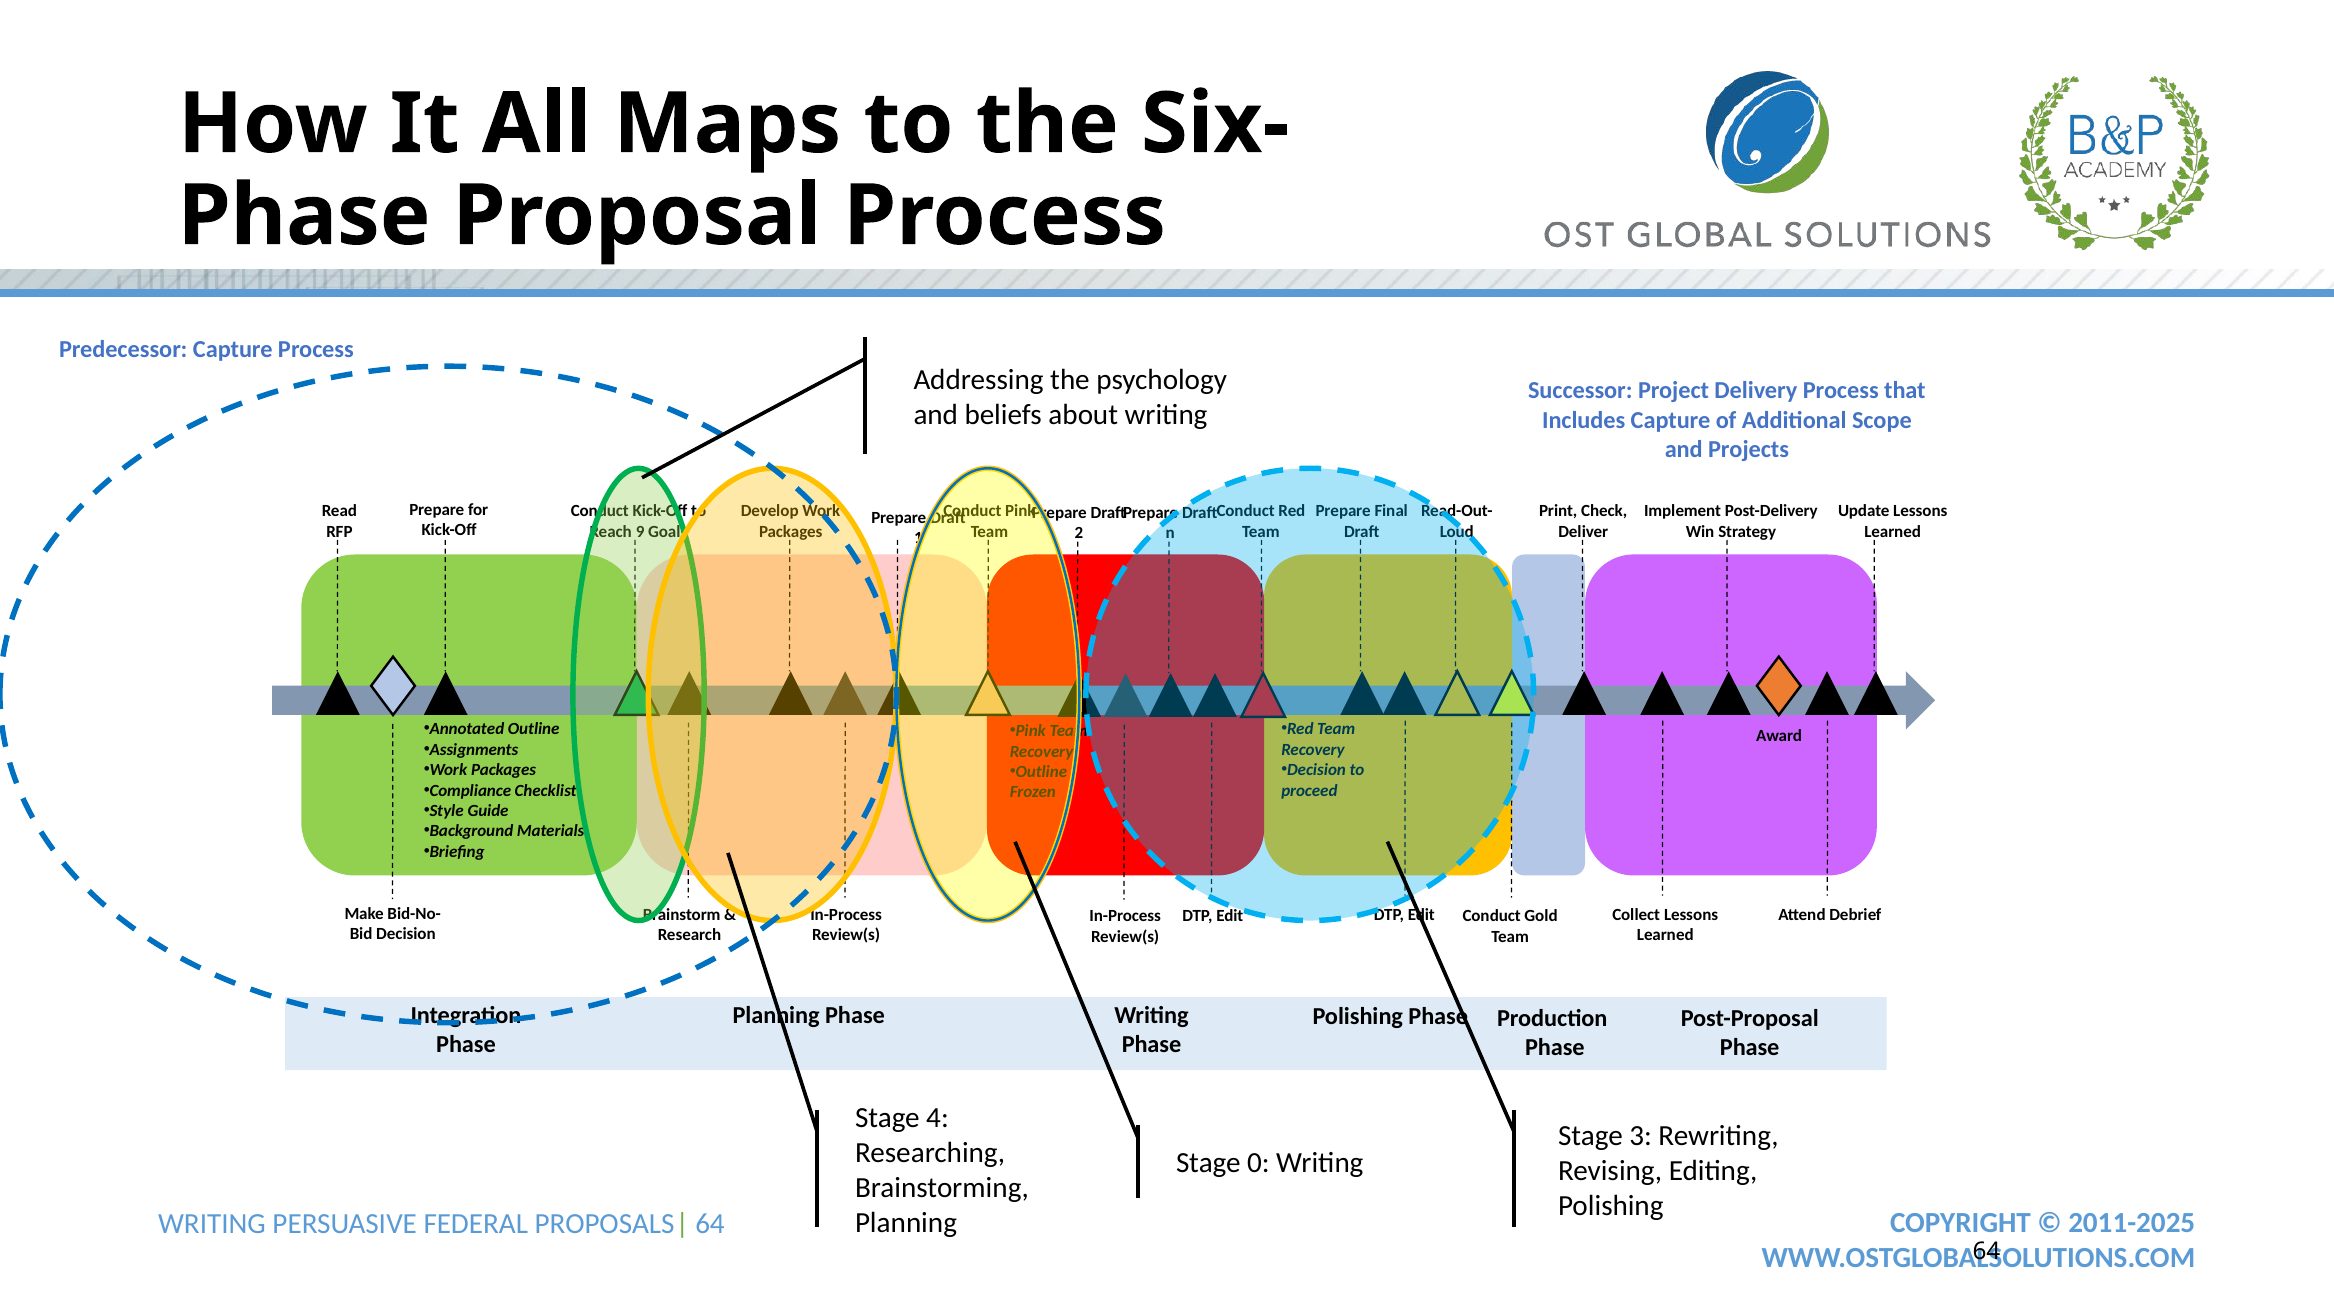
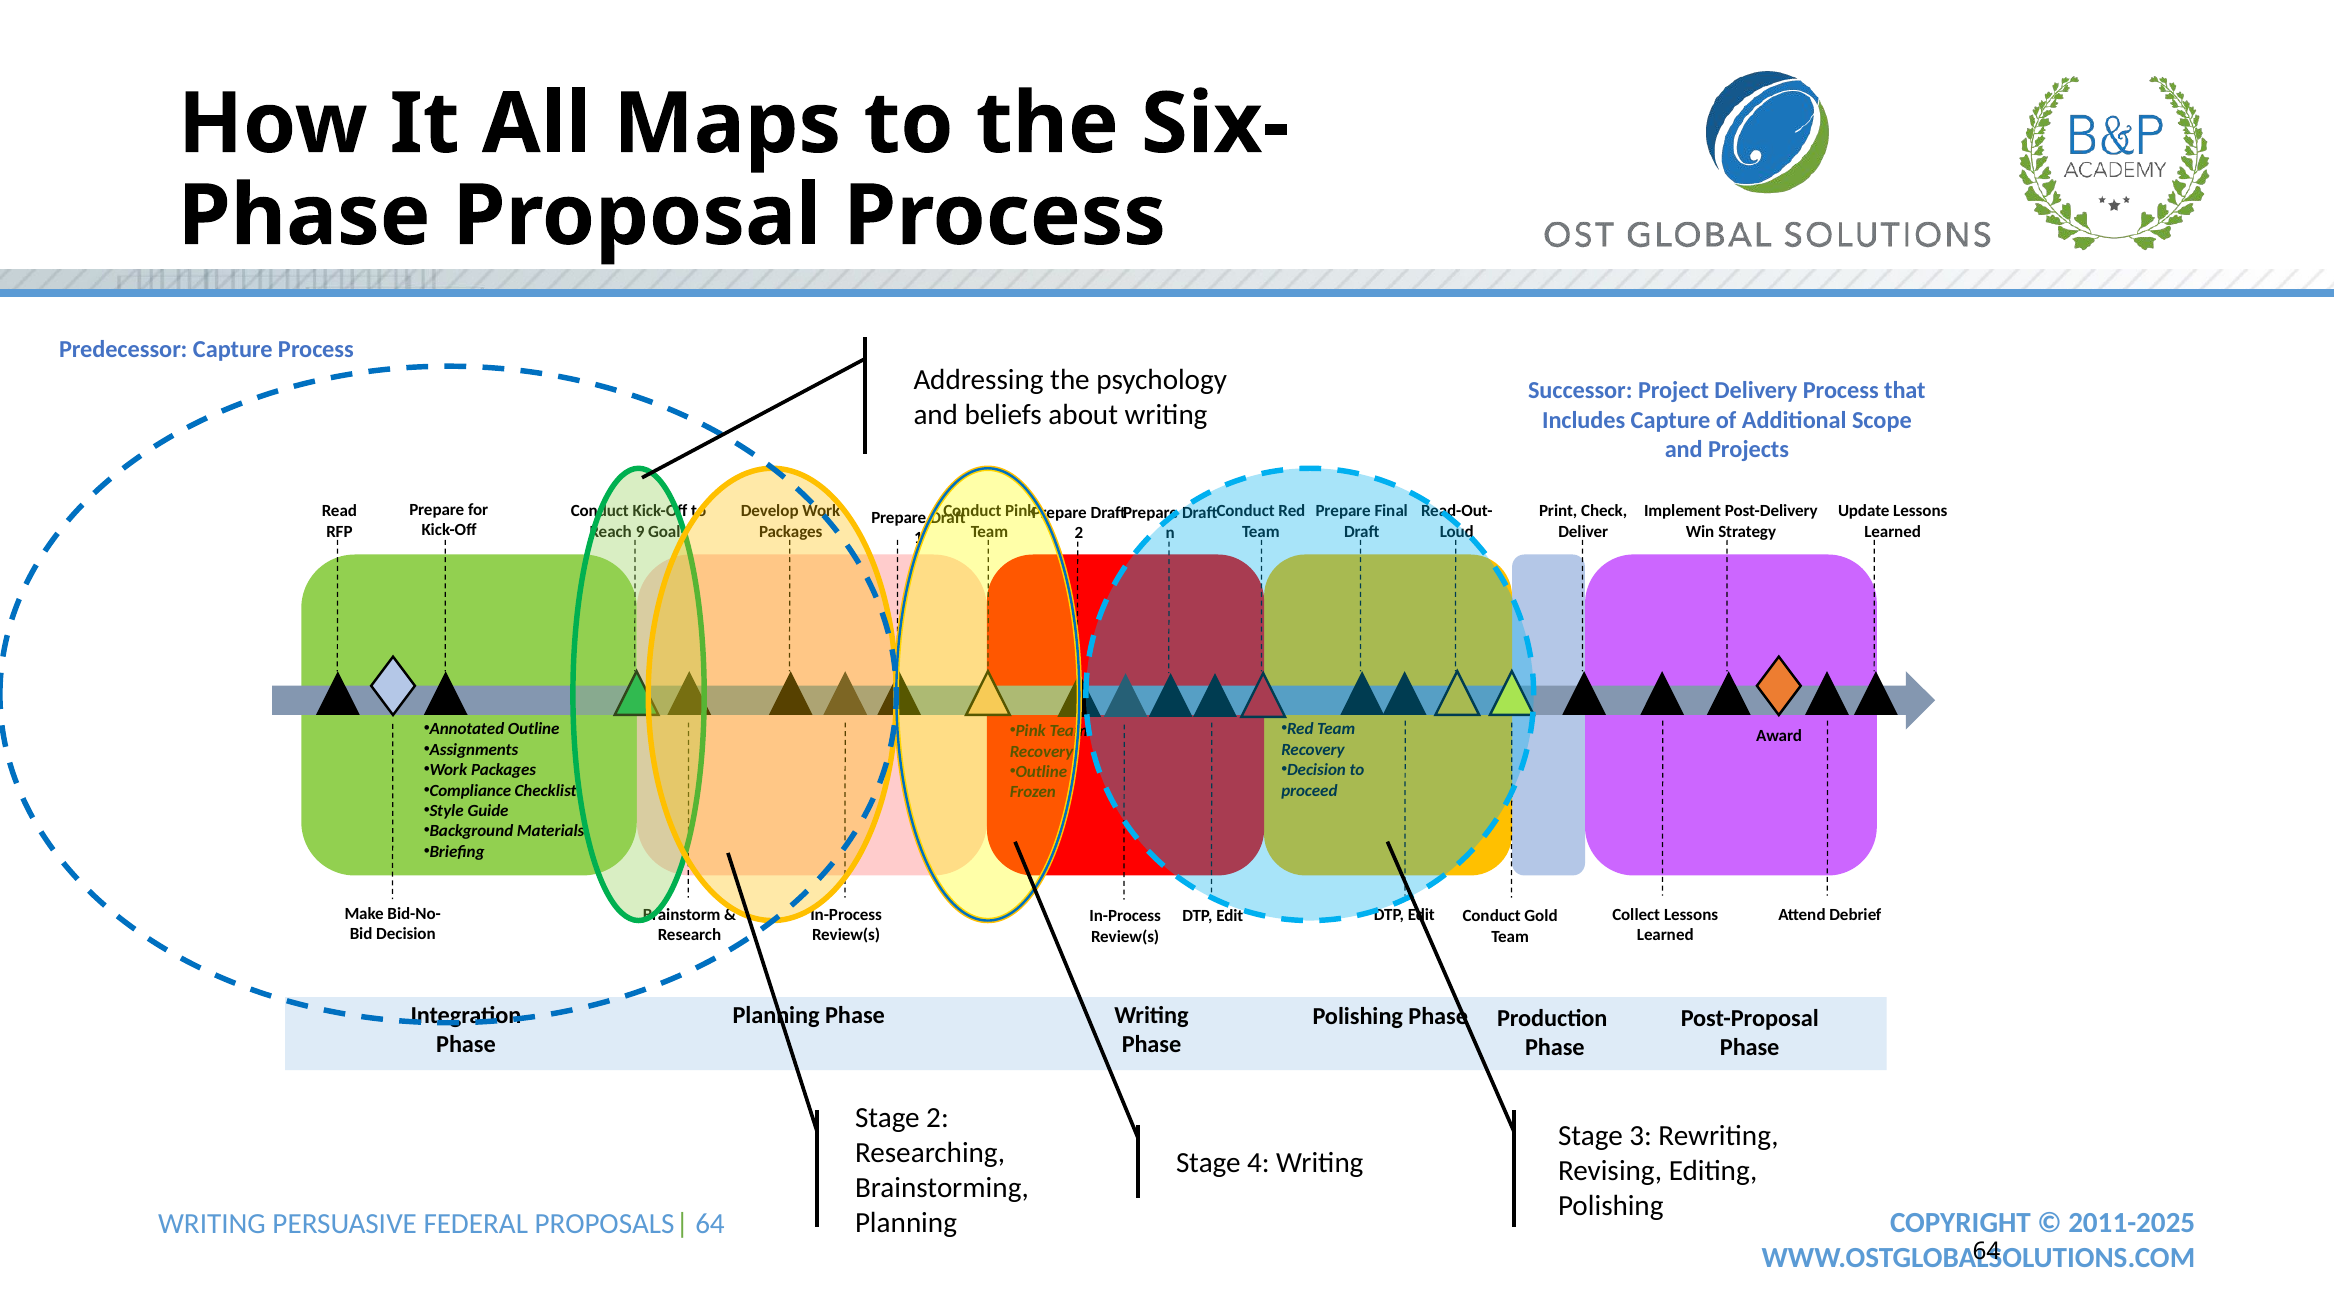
Stage 4: 4 -> 2 (938, 1118)
0: 0 -> 4 (1258, 1163)
